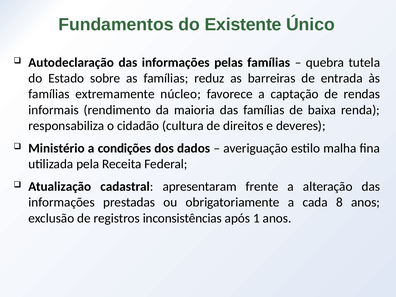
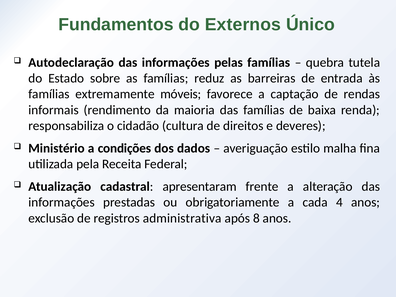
Existente: Existente -> Externos (243, 25)
núcleo: núcleo -> móveis (181, 94)
8: 8 -> 4 (339, 202)
inconsistências: inconsistências -> administrativa (182, 218)
1: 1 -> 8 (256, 218)
